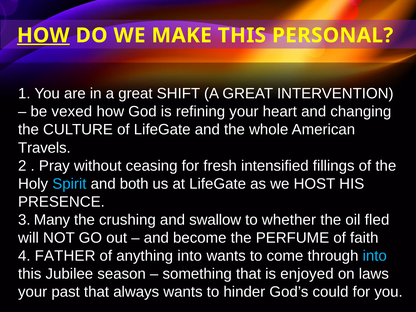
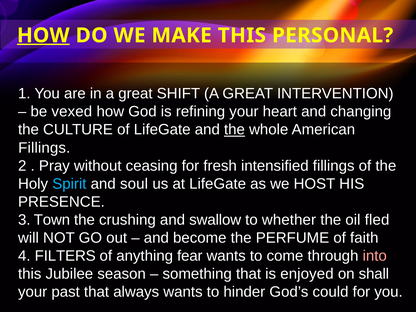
the underline: none -> present (234, 130)
Travels: Travels -> Fillings (44, 148)
both: both -> soul (134, 184)
Many: Many -> Town (52, 220)
FATHER: FATHER -> FILTERS (65, 256)
anything into: into -> fear (190, 256)
into colour: light blue -> pink (375, 256)
laws: laws -> shall (374, 274)
